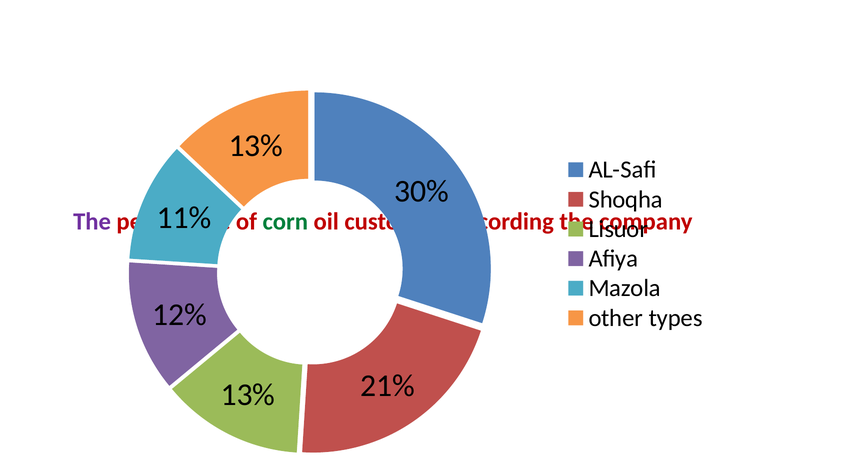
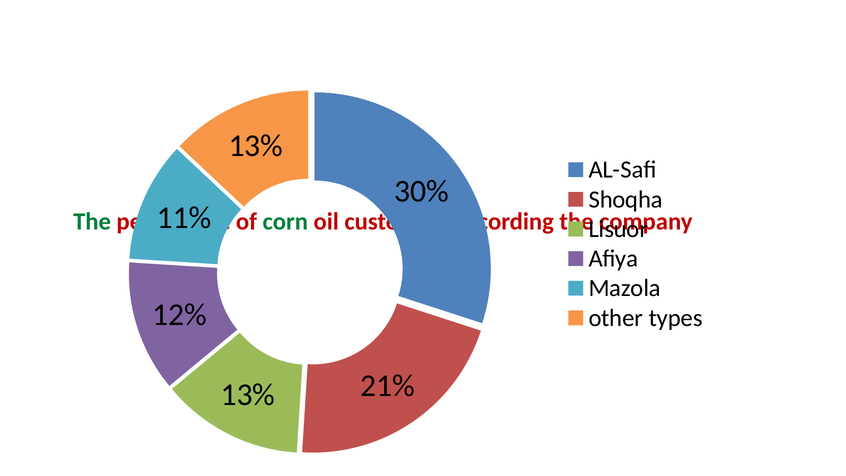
The colour: purple -> green (92, 221)
